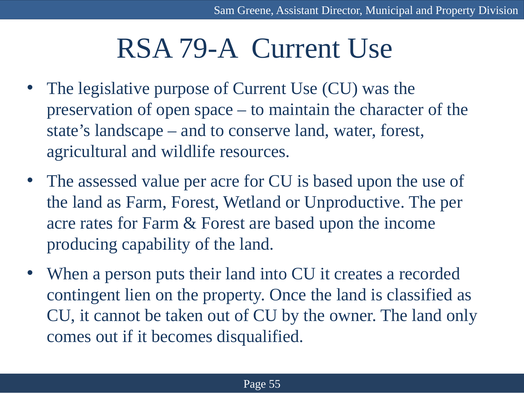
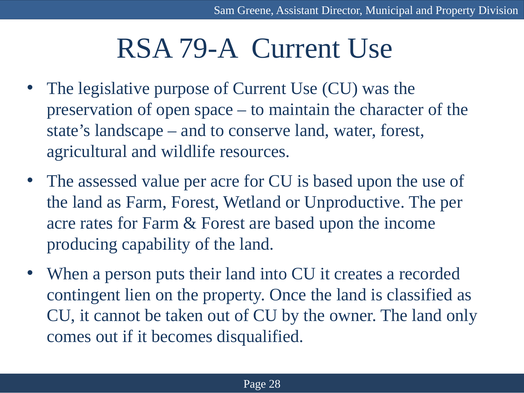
55: 55 -> 28 (275, 384)
